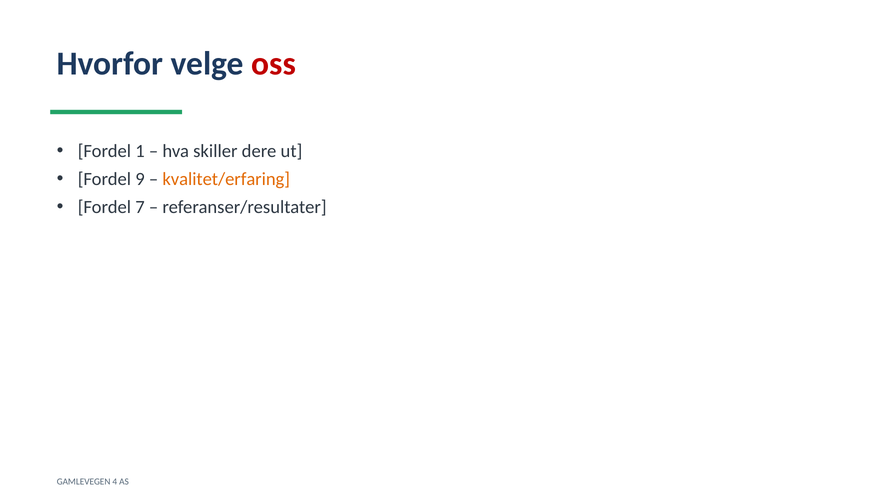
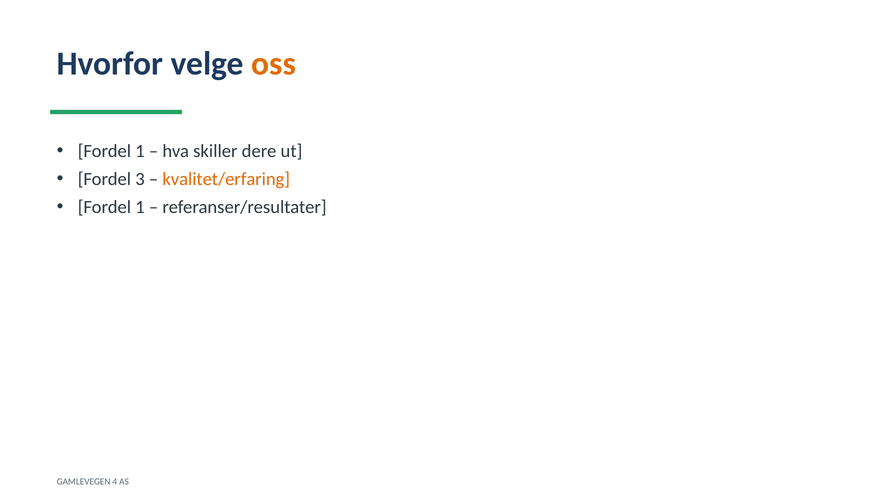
oss colour: red -> orange (274, 64)
9: 9 -> 3 (140, 179)
7: 7 -> 1 (140, 207)
